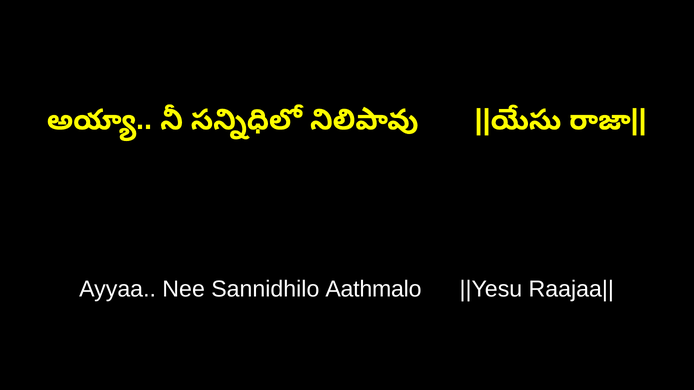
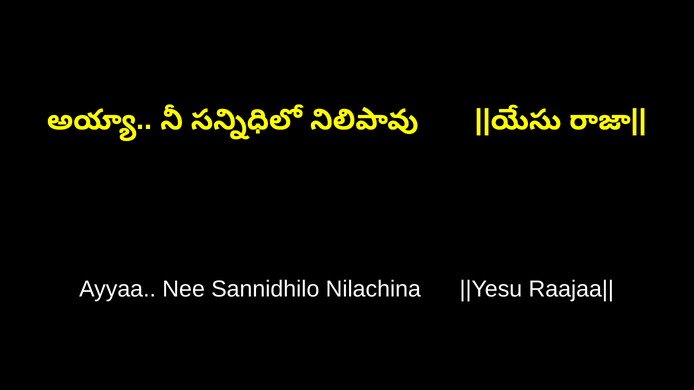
Aathmalo: Aathmalo -> Nilachina (373, 290)
